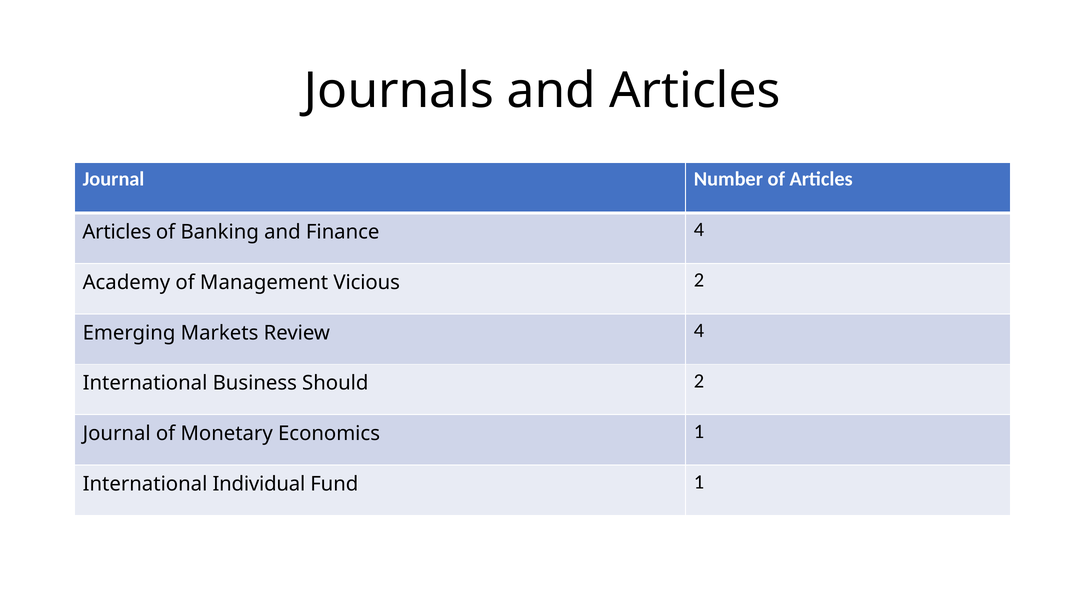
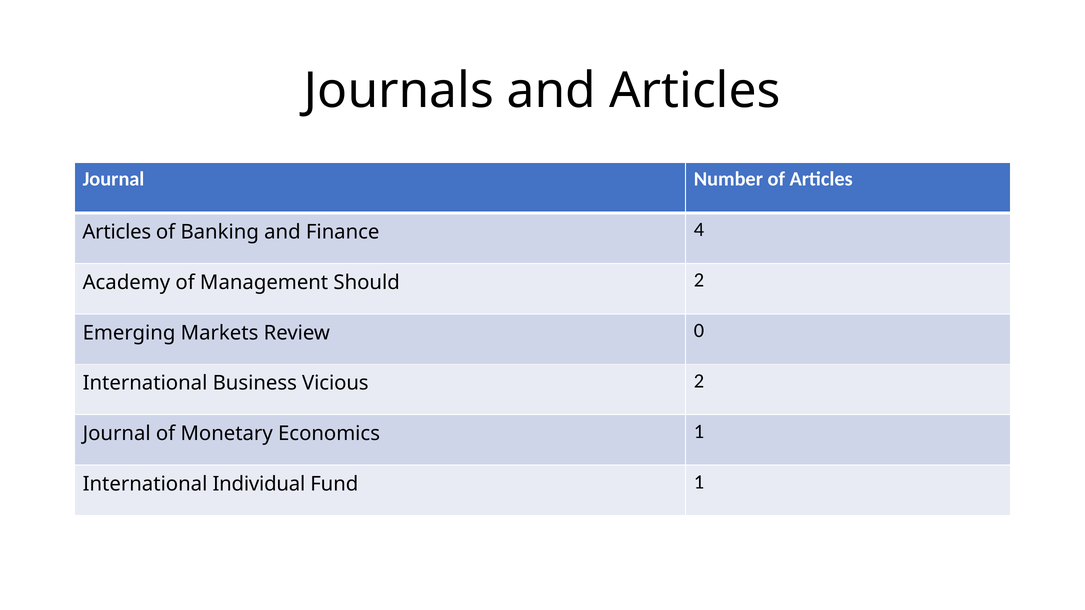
Vicious: Vicious -> Should (367, 282)
Review 4: 4 -> 0 (699, 331)
Should: Should -> Vicious (335, 383)
